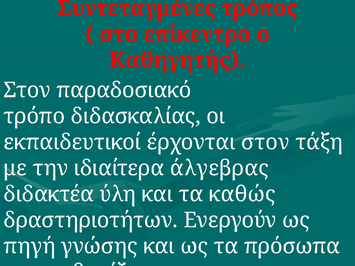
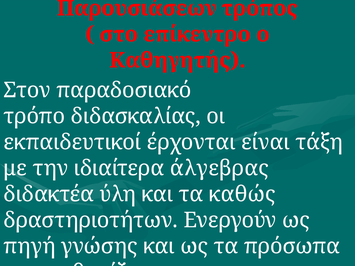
Συντεταγμένες: Συντεταγμένες -> Παρουσιάσεων (137, 8)
έρχονται στον: στον -> είναι (265, 142)
